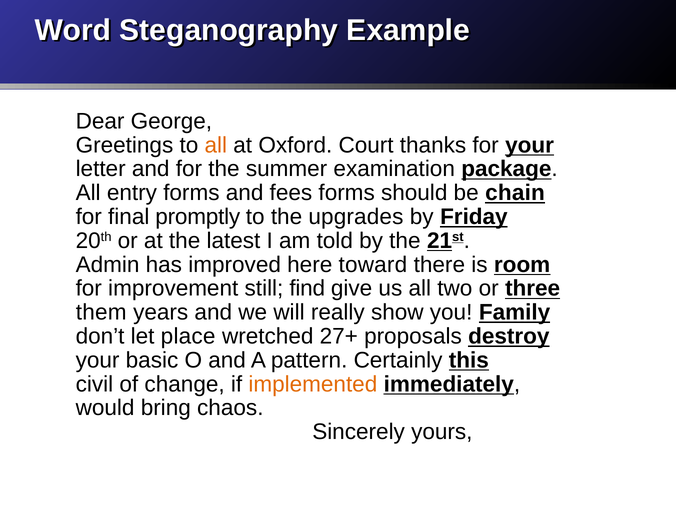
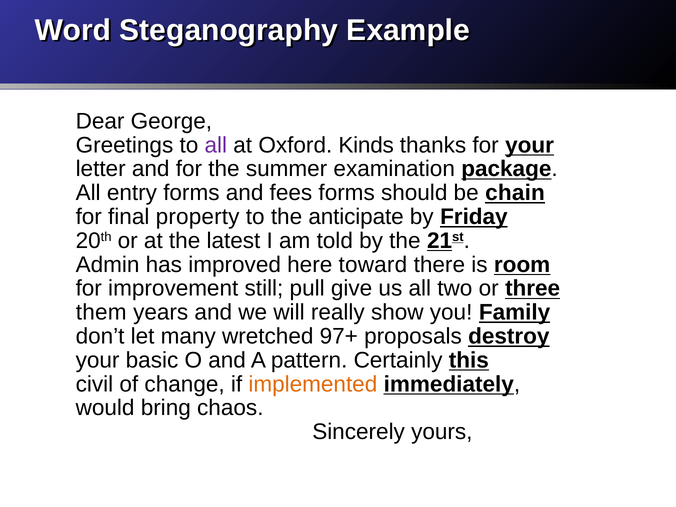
all colour: orange -> purple (216, 145)
Court: Court -> Kinds (366, 145)
promptly: promptly -> property (198, 217)
upgrades: upgrades -> anticipate (356, 217)
find: find -> pull (307, 289)
place: place -> many (188, 336)
27+: 27+ -> 97+ (339, 336)
